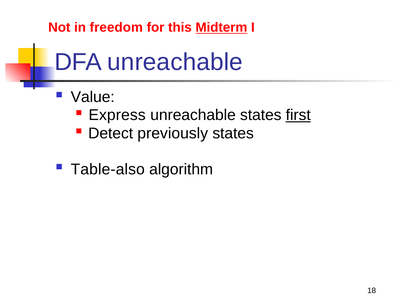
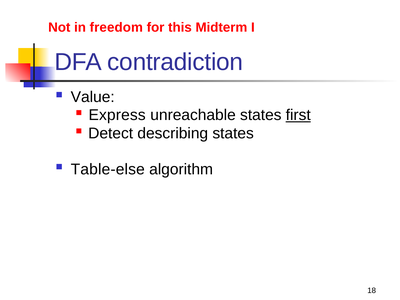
Midterm underline: present -> none (221, 28)
DFA unreachable: unreachable -> contradiction (175, 62)
previously: previously -> describing (173, 133)
Table-also: Table-also -> Table-else (108, 169)
